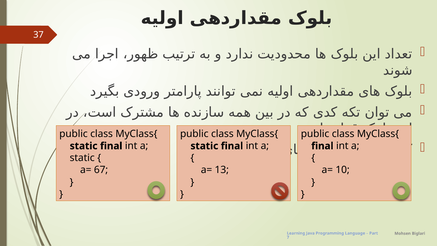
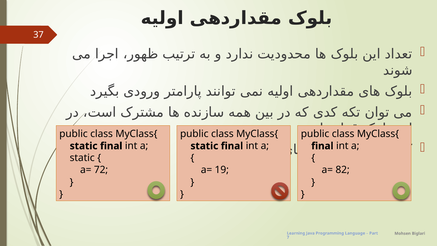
67: 67 -> 72 (101, 170)
13: 13 -> 19 (222, 170)
10: 10 -> 82 (343, 170)
